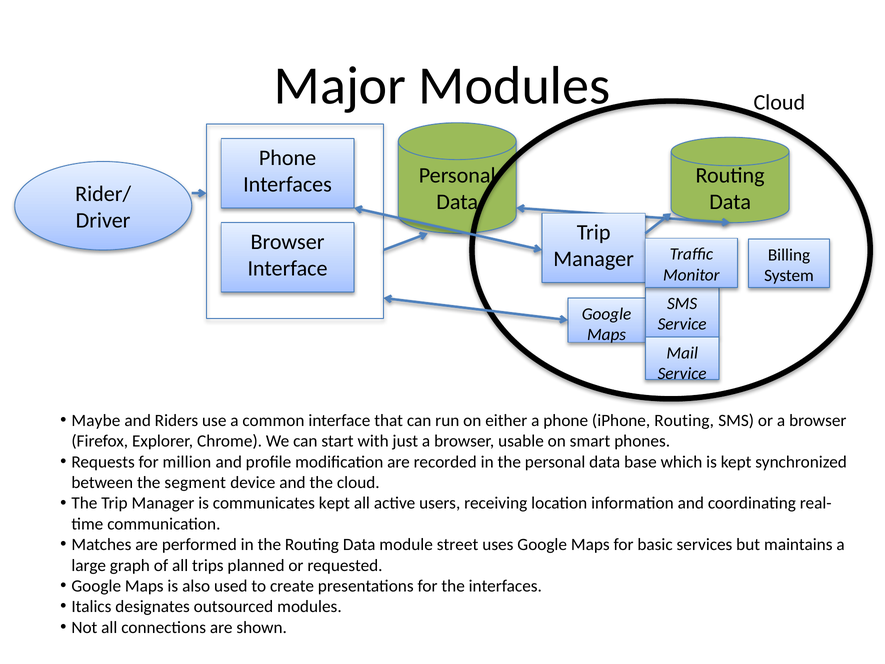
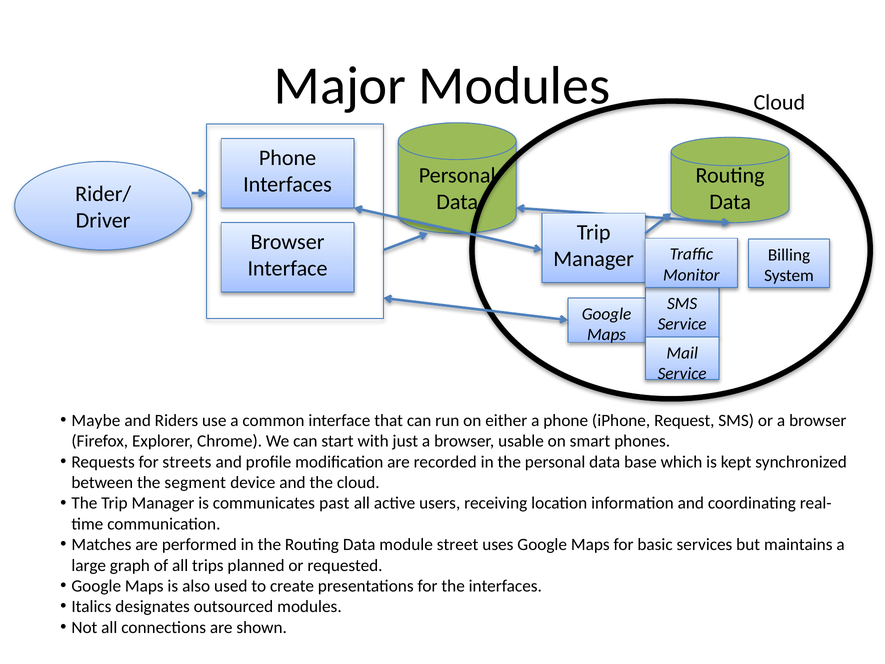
iPhone Routing: Routing -> Request (684, 420)
million: million -> streets (187, 462)
communicates kept: kept -> past (334, 503)
